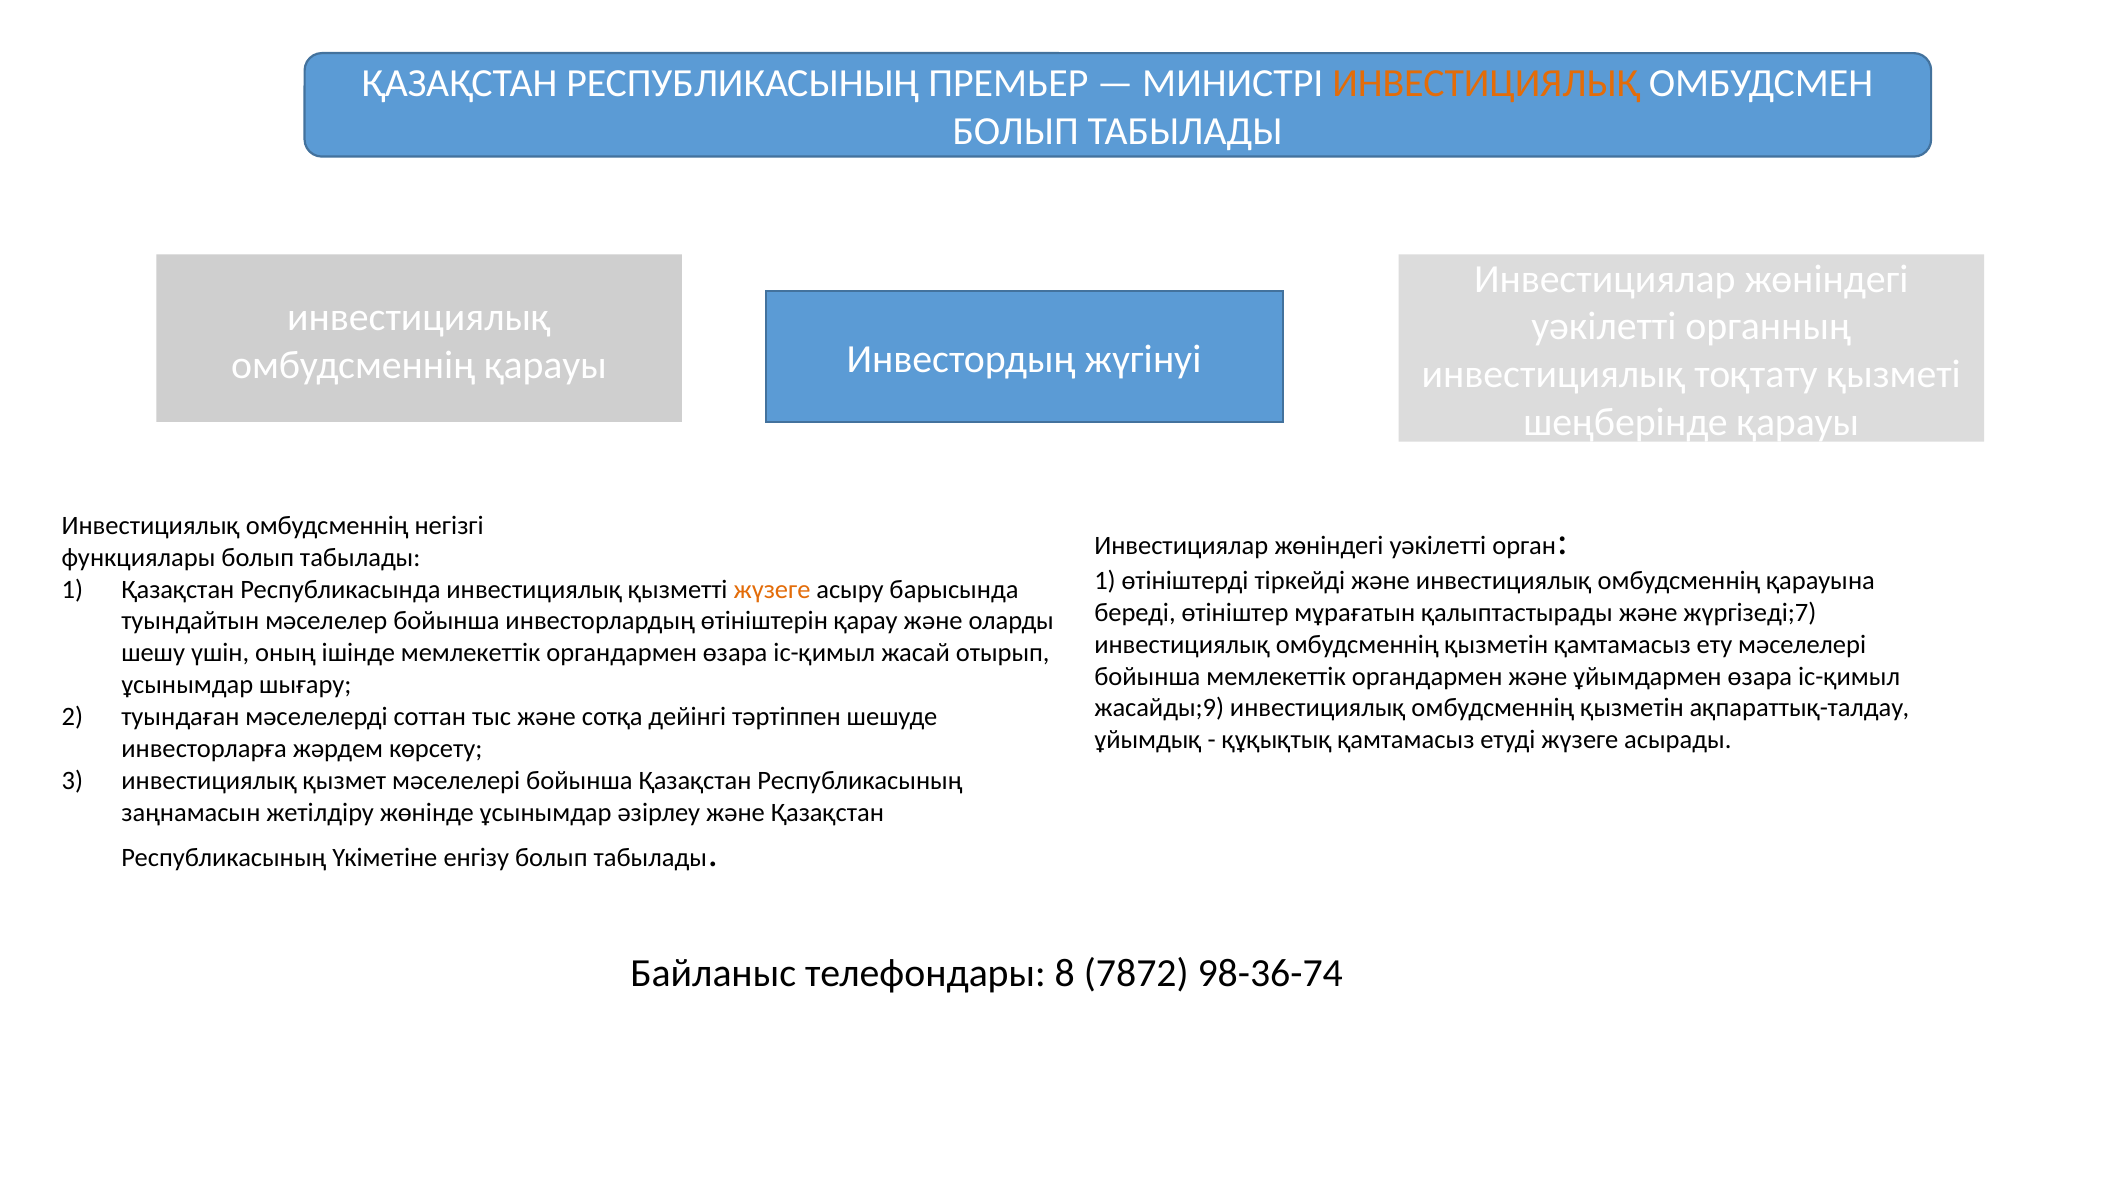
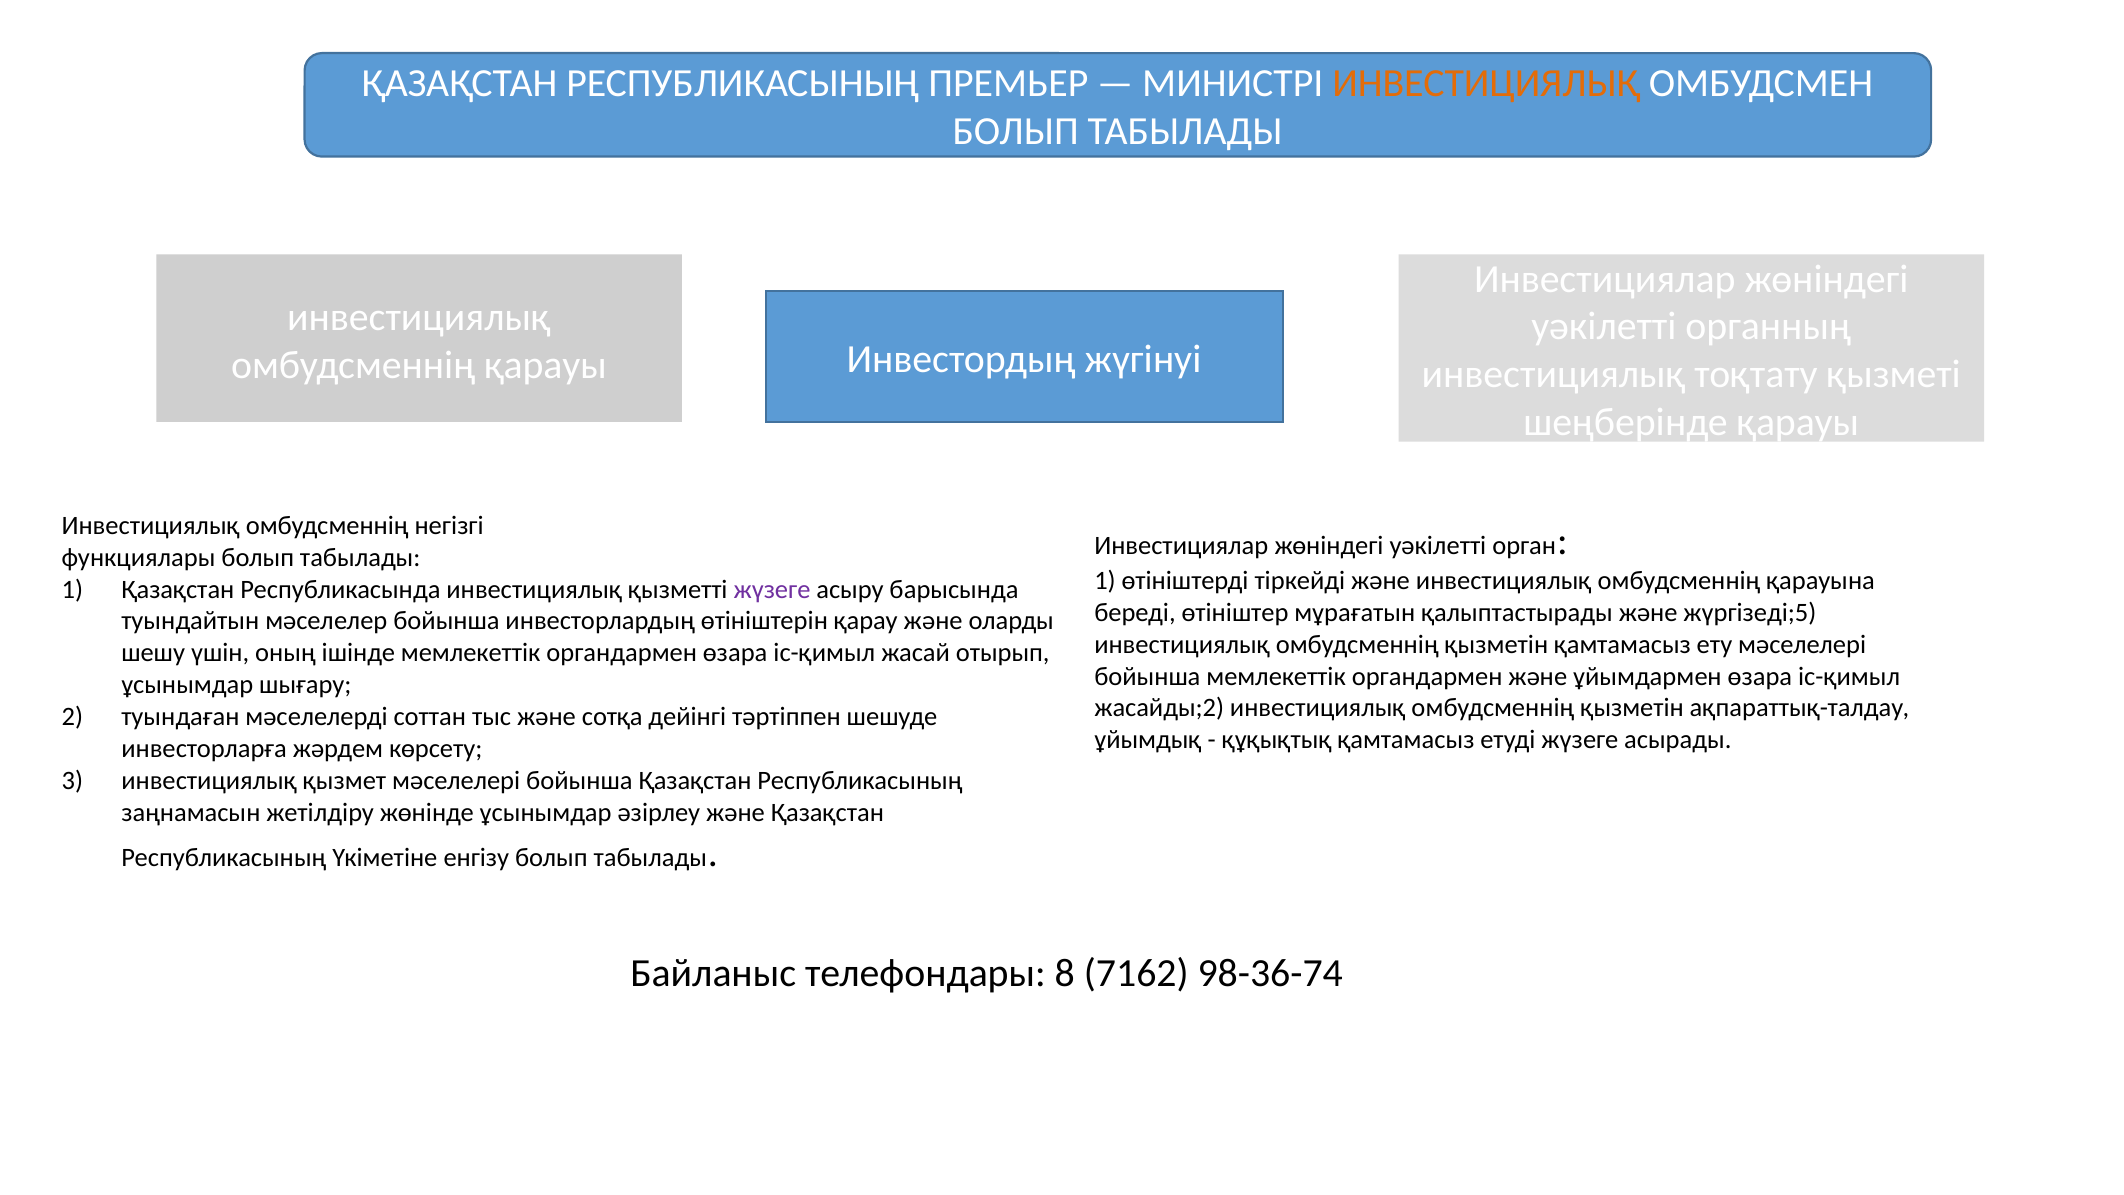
жүзеге colour: orange -> purple (772, 589)
жүргізеді;7: жүргізеді;7 -> жүргізеді;5 (1750, 612)
жасайды;9: жасайды;9 -> жасайды;2 (1159, 708)
7872: 7872 -> 7162 (1136, 973)
